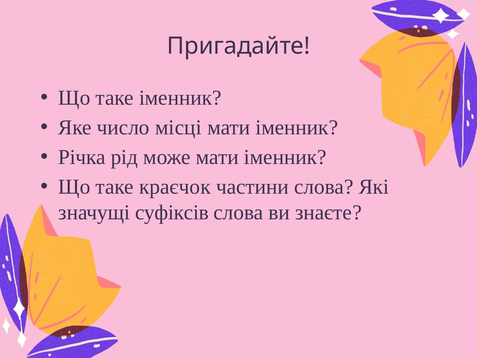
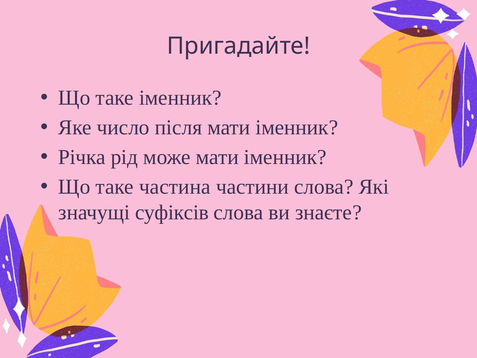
місці: місці -> після (178, 127)
краєчок: краєчок -> частина (175, 187)
